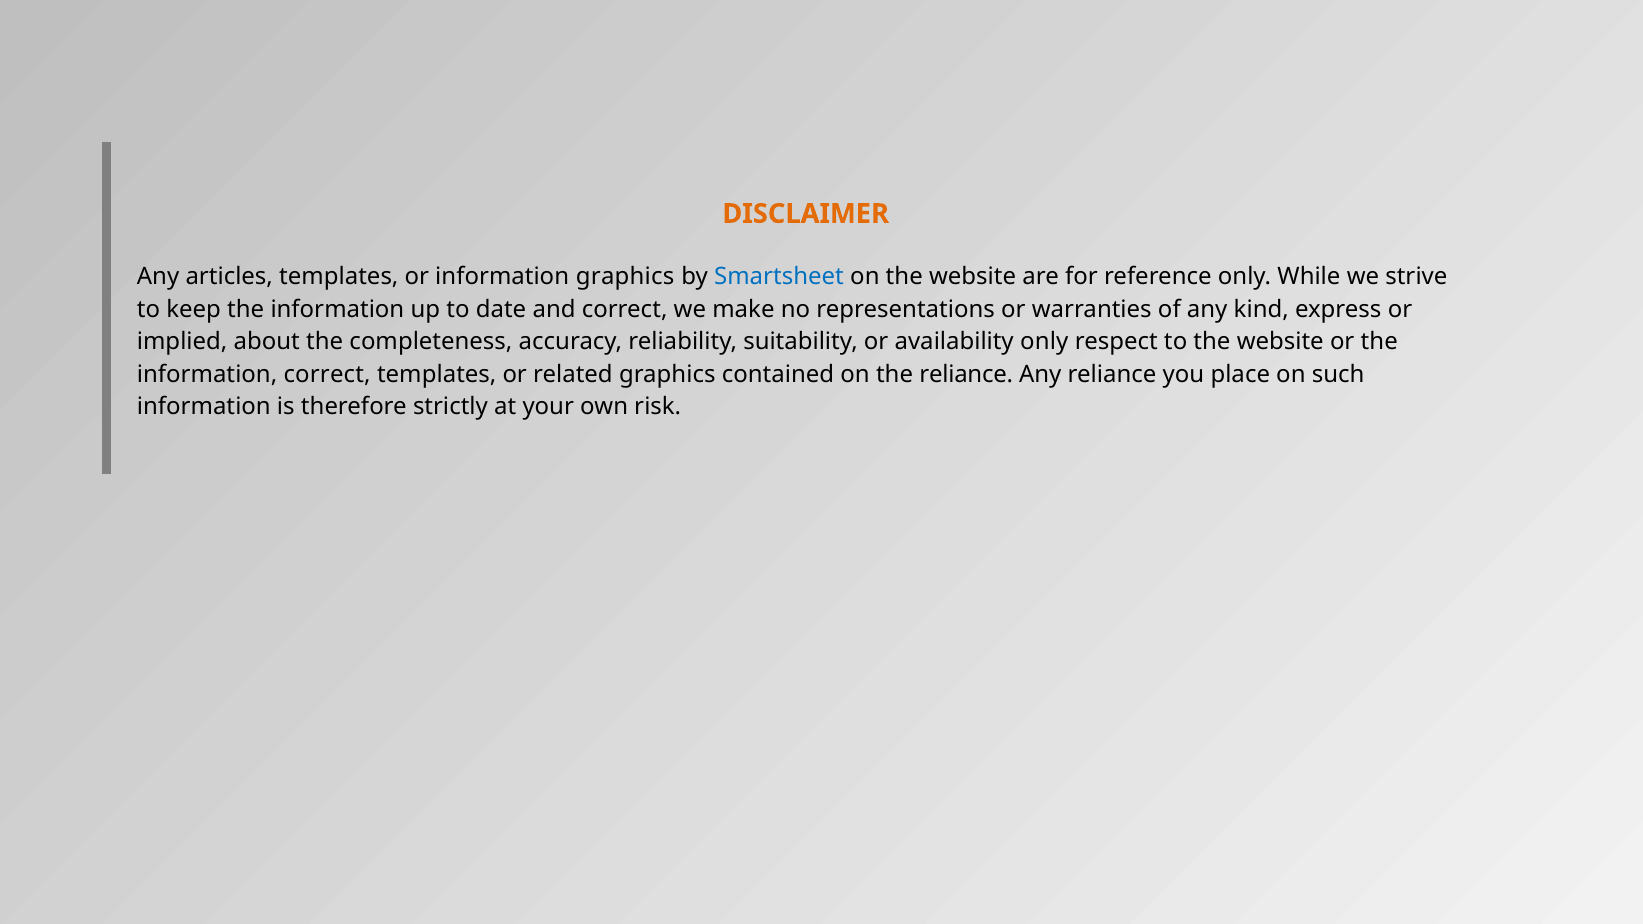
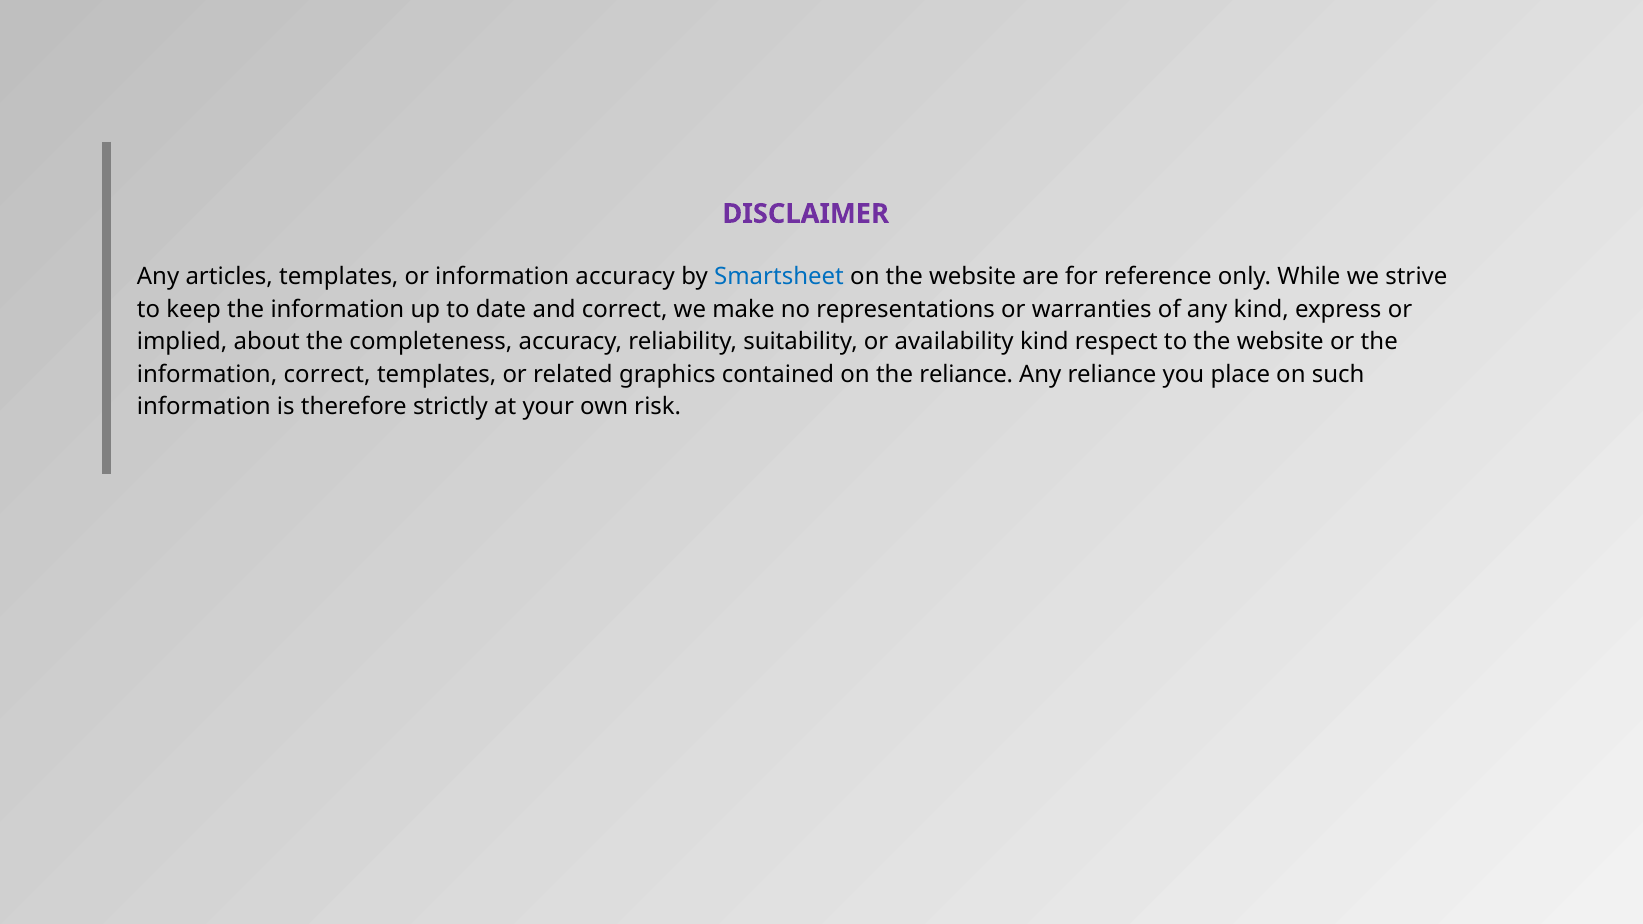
DISCLAIMER colour: orange -> purple (806, 214)
information graphics: graphics -> accuracy (625, 277)
availability only: only -> kind (1044, 342)
